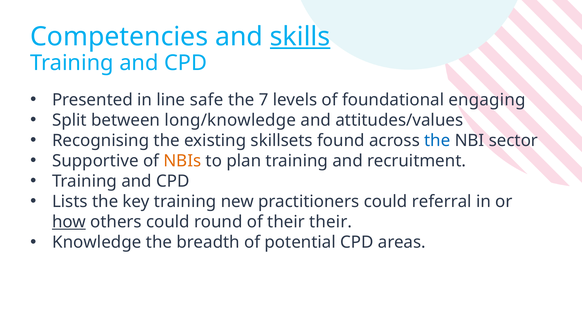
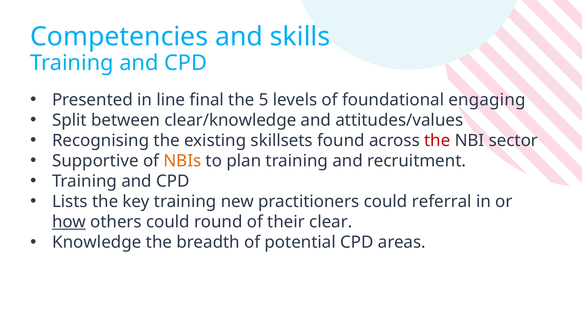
skills underline: present -> none (300, 37)
safe: safe -> final (207, 100)
7: 7 -> 5 (264, 100)
long/knowledge: long/knowledge -> clear/knowledge (230, 120)
the colour: blue -> red (437, 141)
their their: their -> clear (331, 222)
